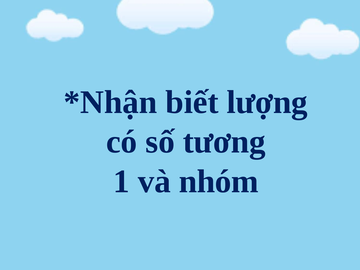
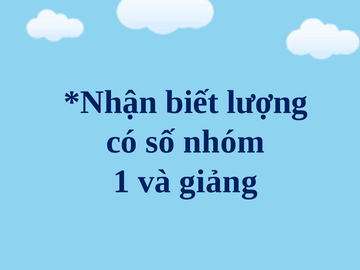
tương: tương -> nhóm (224, 142)
nhóm: nhóm -> giảng (218, 181)
